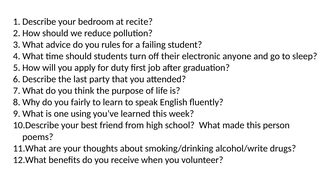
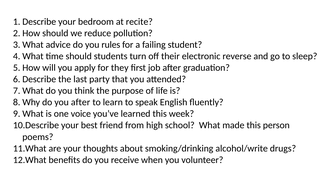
anyone: anyone -> reverse (237, 56)
duty: duty -> they (120, 68)
you fairly: fairly -> after (81, 102)
using: using -> voice (81, 114)
